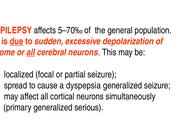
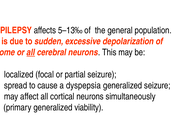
5–70‰: 5–70‰ -> 5–13‰ (70, 30)
due underline: present -> none (17, 41)
serious: serious -> viability (89, 108)
